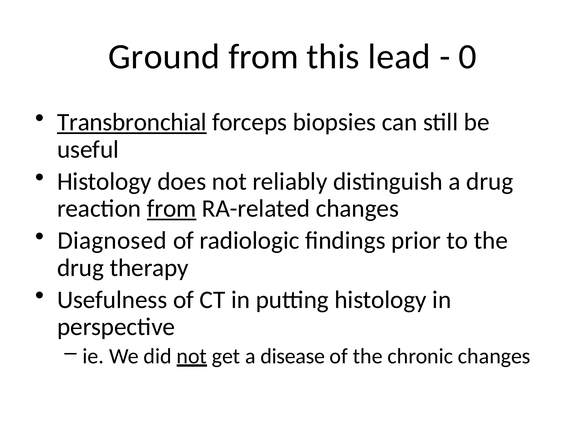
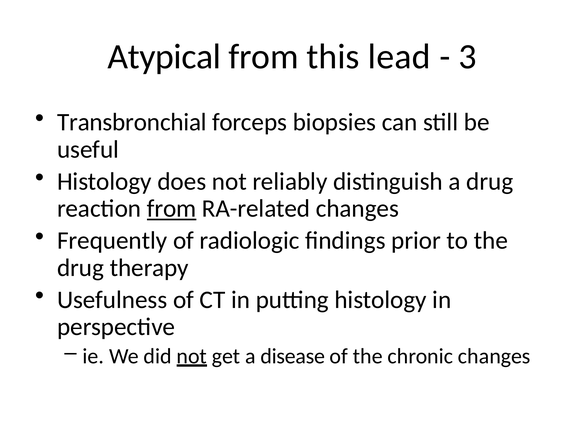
Ground: Ground -> Atypical (164, 57)
0: 0 -> 3 (467, 57)
Transbronchial underline: present -> none (132, 122)
Diagnosed: Diagnosed -> Frequently (112, 240)
